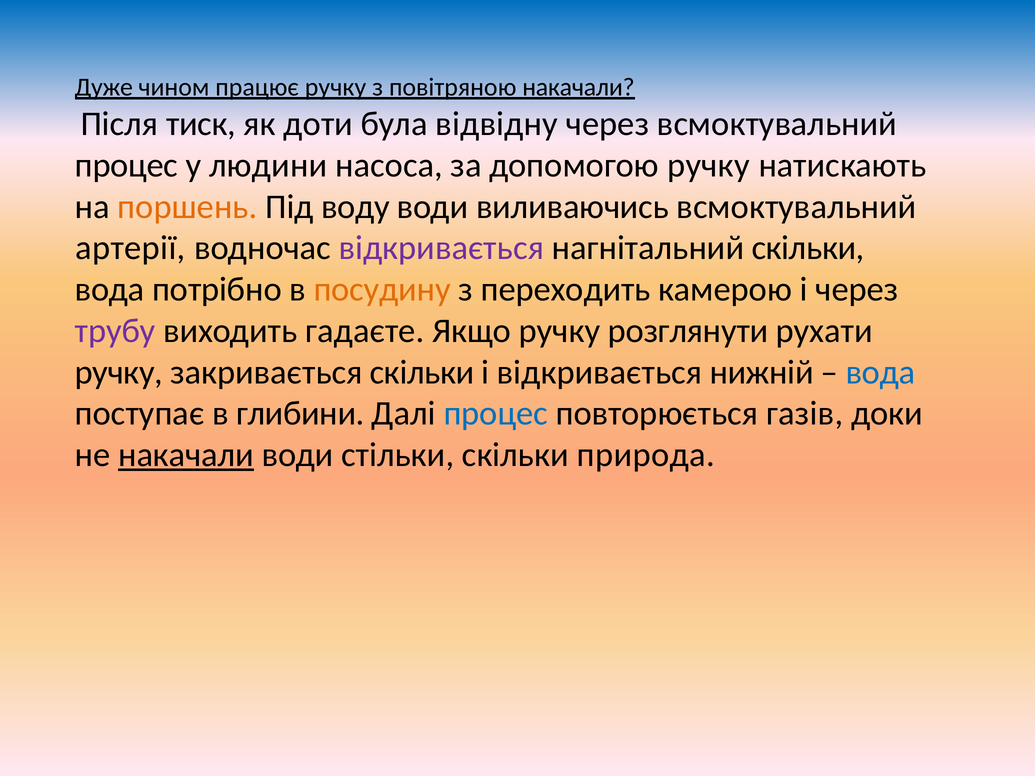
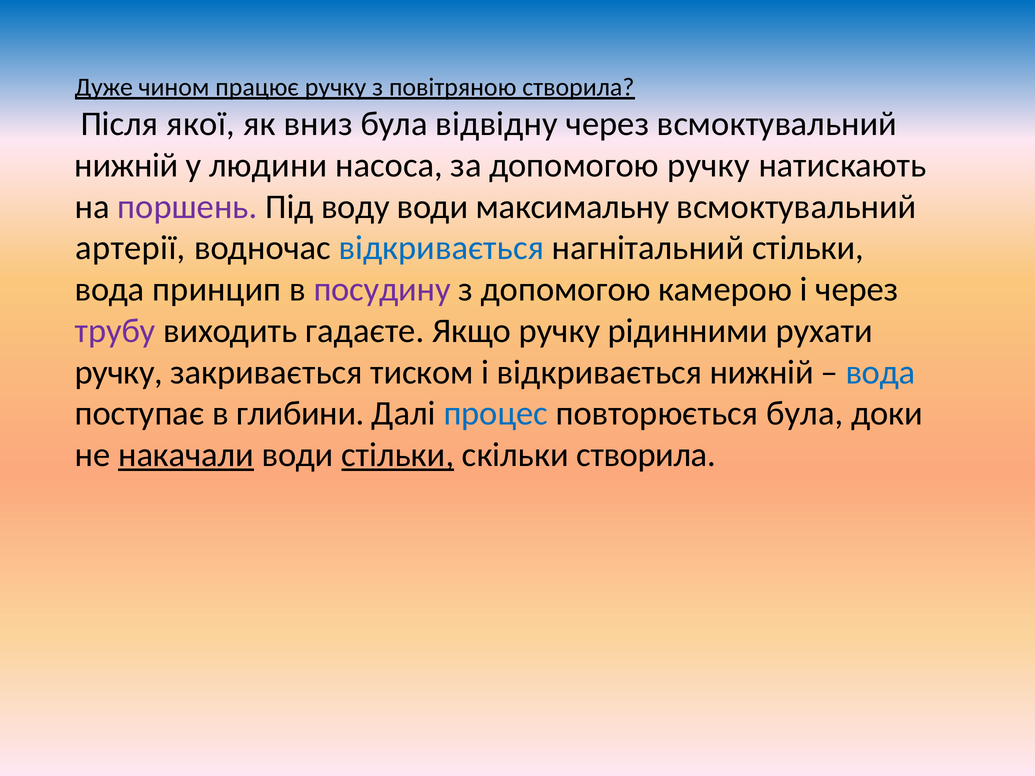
повітряною накачали: накачали -> створила (578, 87)
тиск: тиск -> якої (201, 124)
доти: доти -> вниз (318, 124)
процес: процес -> нижній (126, 165)
поршень colour: orange -> purple (187, 207)
виливаючись: виливаючись -> максимальну (573, 207)
відкривається colour: purple -> blue (441, 248)
нагнітальний скільки: скільки -> стільки (808, 248)
потрібно: потрібно -> принцип (217, 289)
посудину colour: orange -> purple (382, 289)
з переходить: переходить -> допомогою (566, 289)
розглянути: розглянути -> рідинними (688, 331)
закривається скільки: скільки -> тиском (422, 372)
повторюється газів: газів -> була (805, 414)
стільки underline: none -> present (398, 455)
скільки природа: природа -> створила (646, 455)
